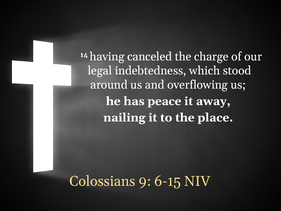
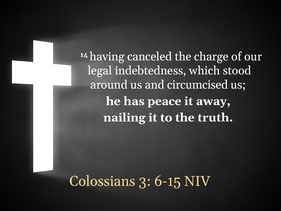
overflowing: overflowing -> circumcised (198, 85)
place: place -> truth (215, 117)
9: 9 -> 3 (145, 181)
